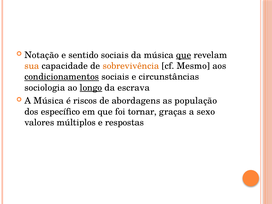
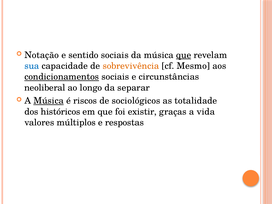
sua colour: orange -> blue (32, 66)
sociologia: sociologia -> neoliberal (45, 88)
longo underline: present -> none (91, 88)
escrava: escrava -> separar (134, 88)
Música underline: none -> present (49, 101)
abordagens: abordagens -> sociológicos (136, 101)
população: população -> totalidade (196, 101)
específico: específico -> históricos (61, 112)
tornar: tornar -> existir (142, 112)
sexo: sexo -> vida (206, 112)
